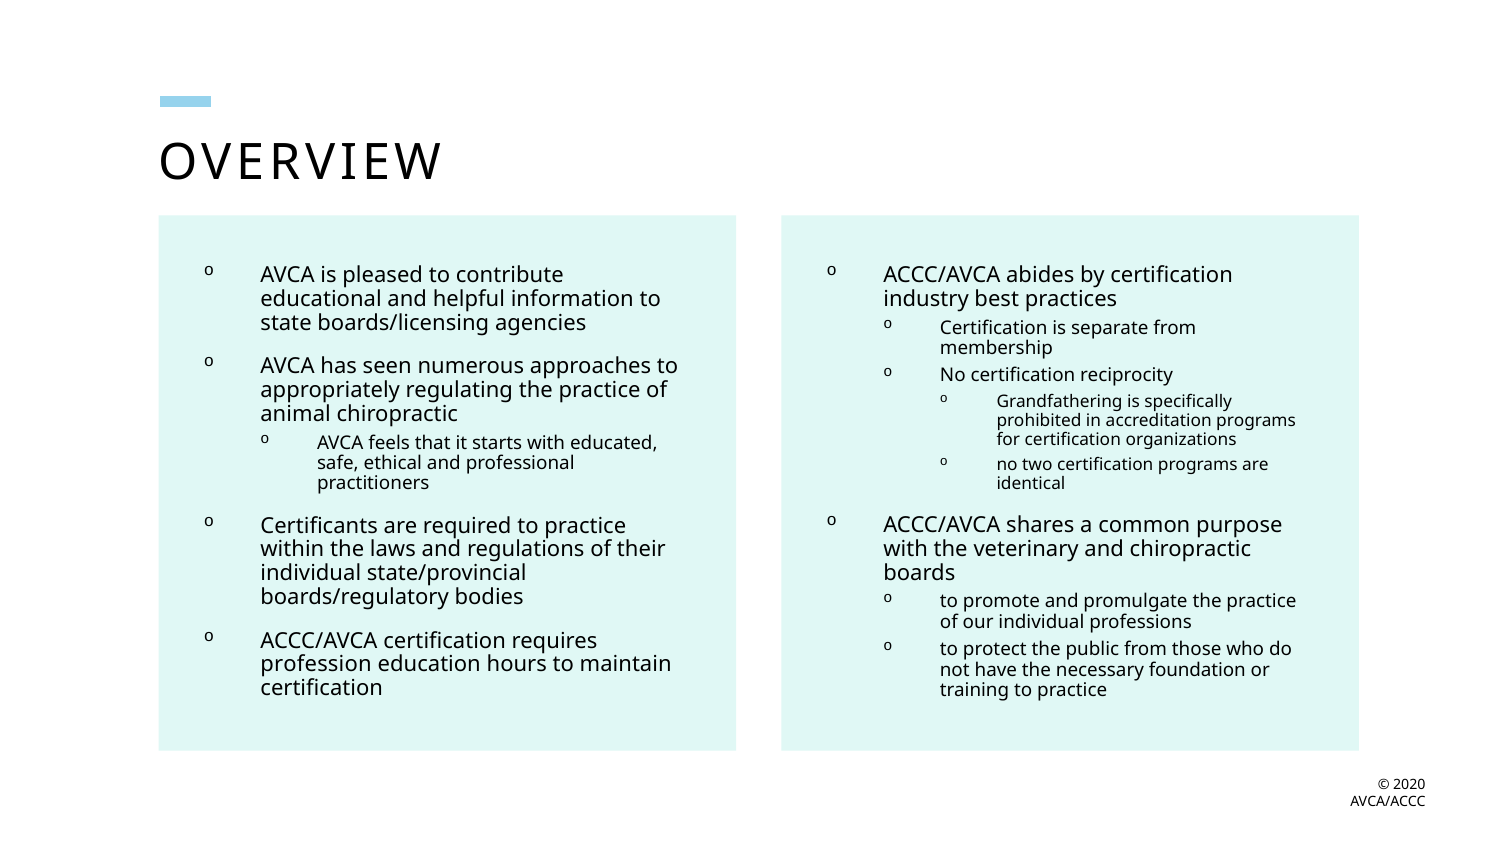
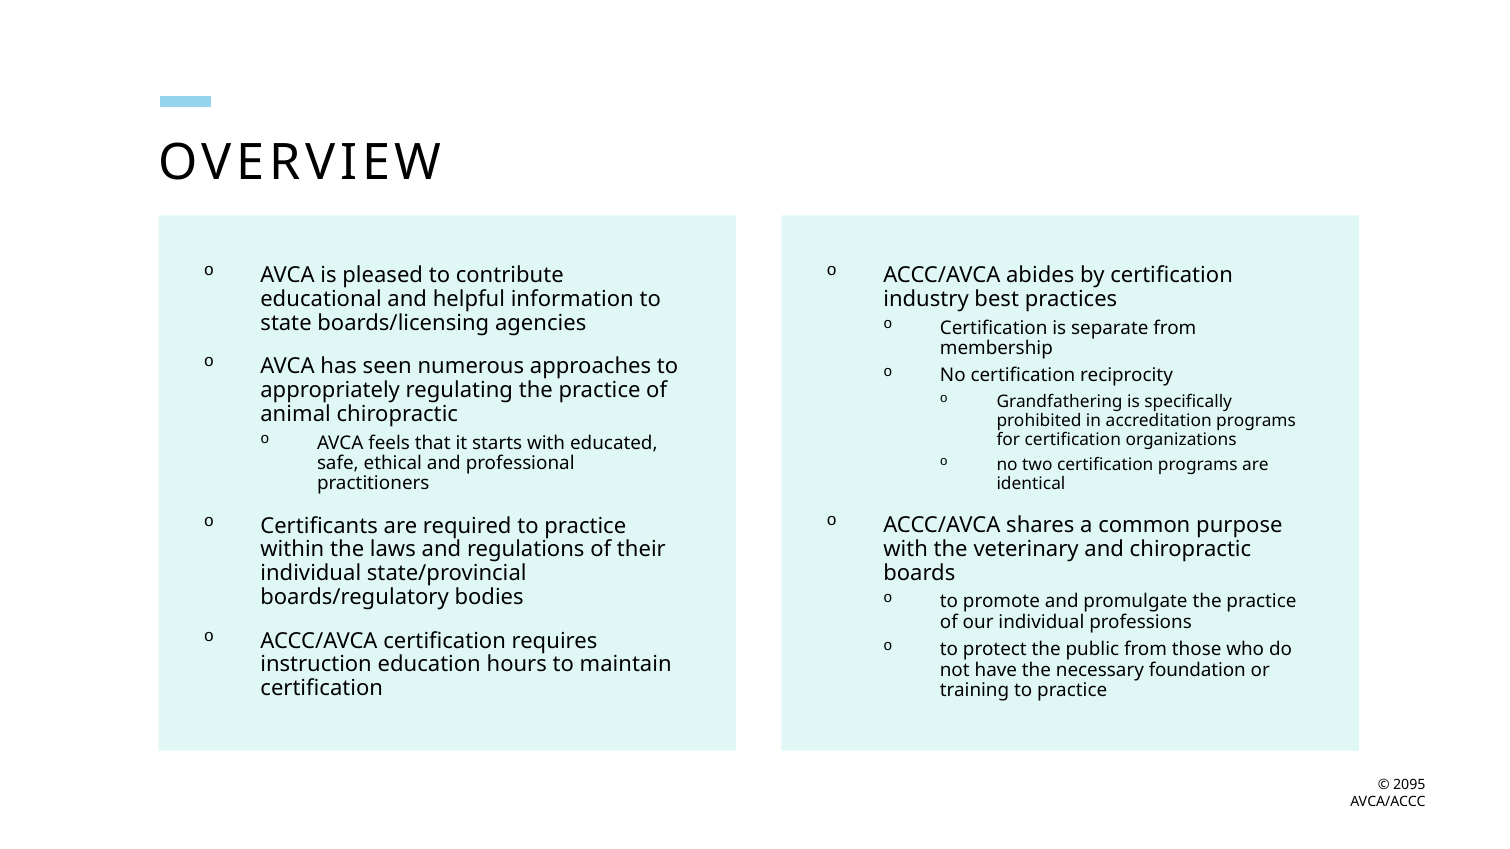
profession: profession -> instruction (316, 665)
2020: 2020 -> 2095 (1409, 785)
